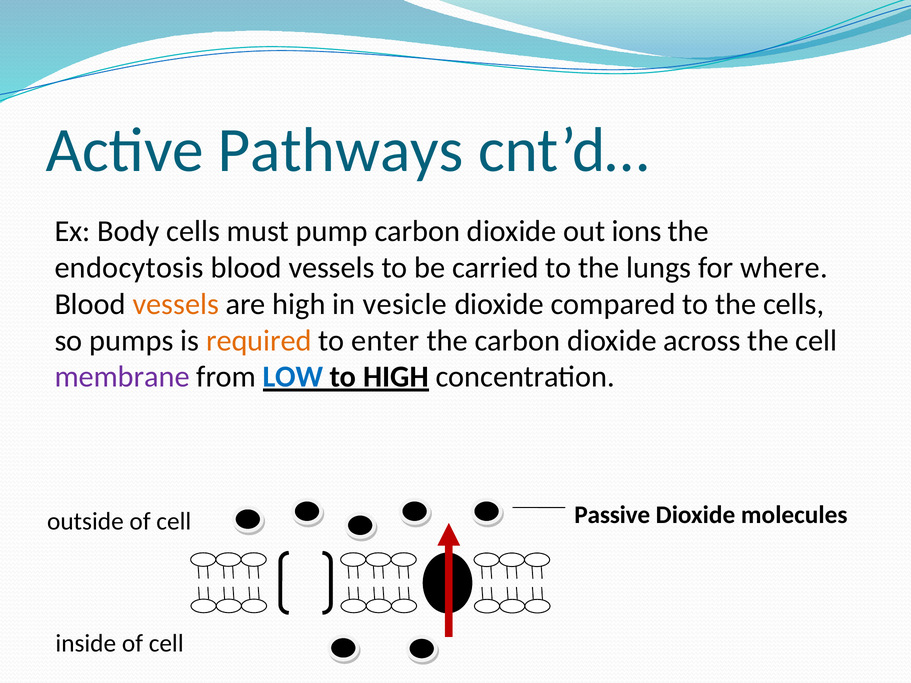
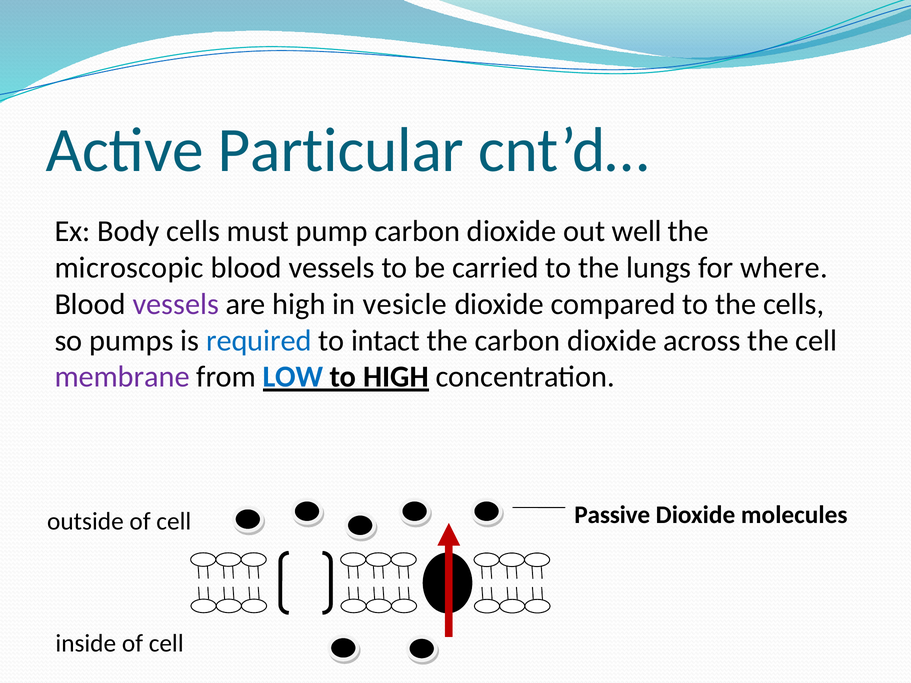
Pathways: Pathways -> Particular (341, 150)
ions: ions -> well (637, 231)
endocytosis: endocytosis -> microscopic (129, 268)
vessels colour: orange -> purple (176, 304)
required colour: orange -> blue (259, 341)
enter: enter -> intact (386, 341)
